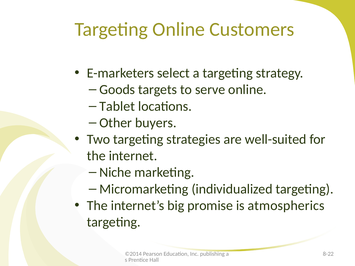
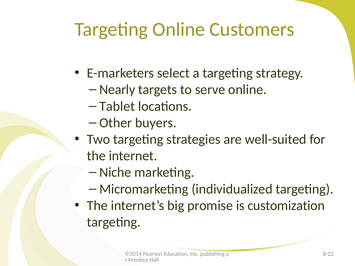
Goods: Goods -> Nearly (117, 90)
atmospherics: atmospherics -> customization (286, 206)
